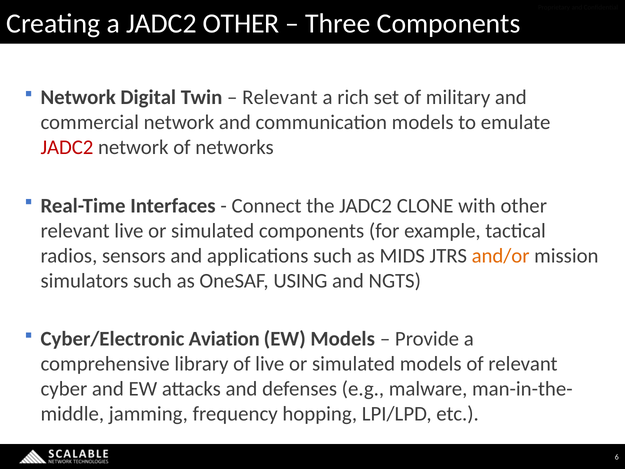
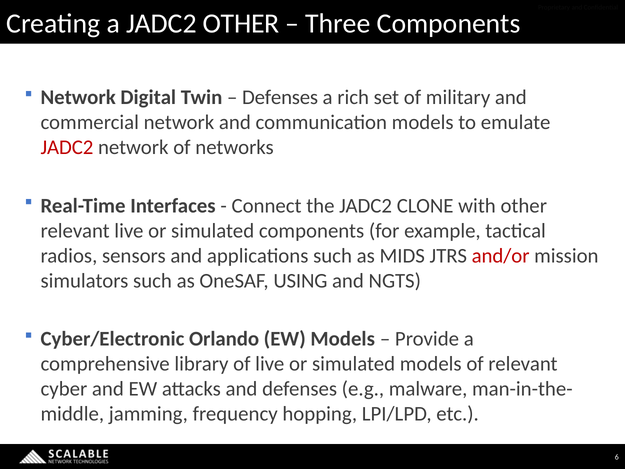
Relevant: Relevant -> Defenses (280, 97)
and/or colour: orange -> red (501, 256)
Aviation: Aviation -> Orlando (224, 339)
